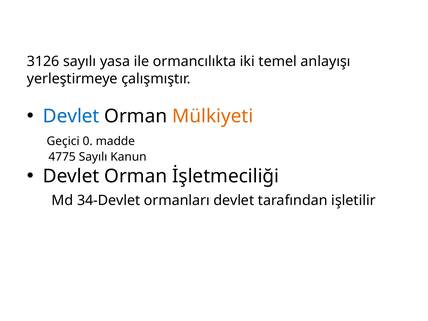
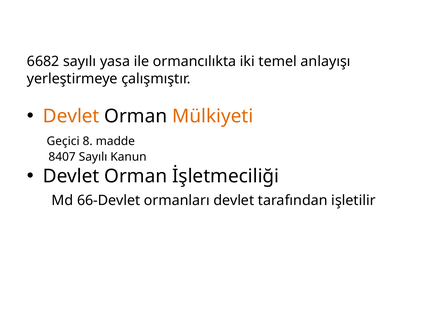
3126: 3126 -> 6682 (43, 62)
Devlet colour: blue -> orange (71, 116)
0: 0 -> 8 (88, 141)
4775: 4775 -> 8407 (62, 157)
34-Devlet: 34-Devlet -> 66-Devlet (109, 200)
